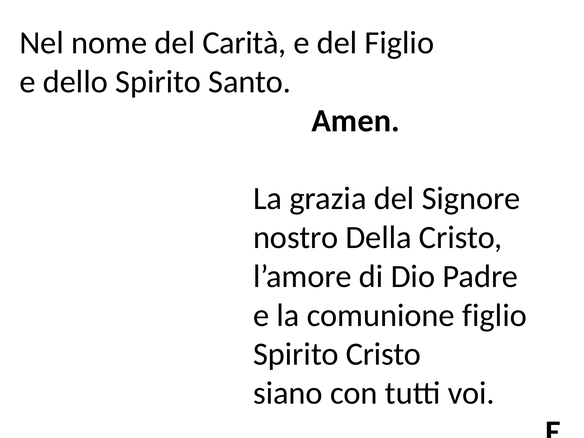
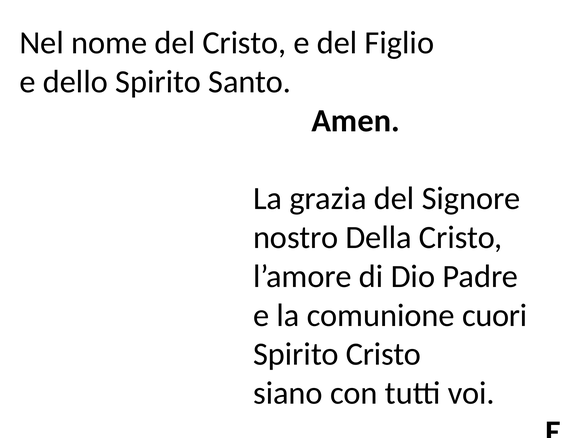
del Carità: Carità -> Cristo (244, 43)
comunione figlio: figlio -> cuori (495, 315)
